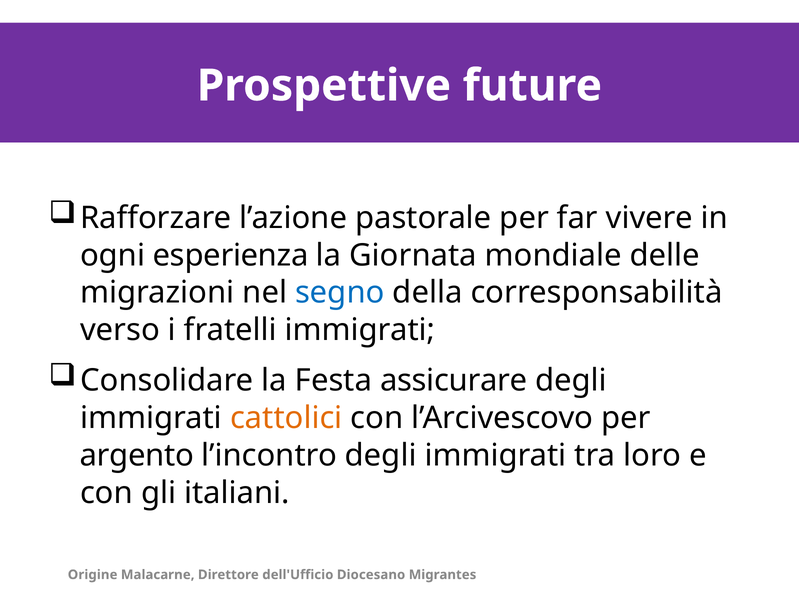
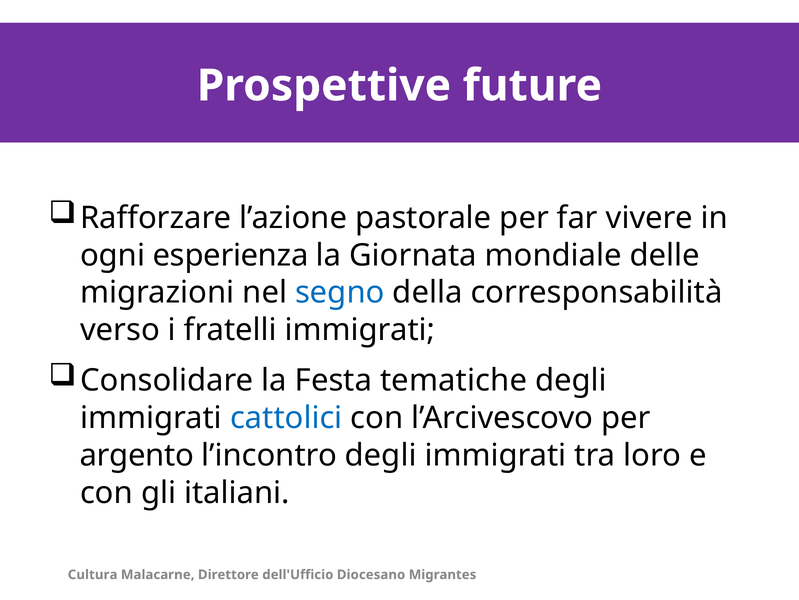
assicurare: assicurare -> tematiche (454, 380)
cattolici colour: orange -> blue (286, 418)
Origine: Origine -> Cultura (93, 574)
